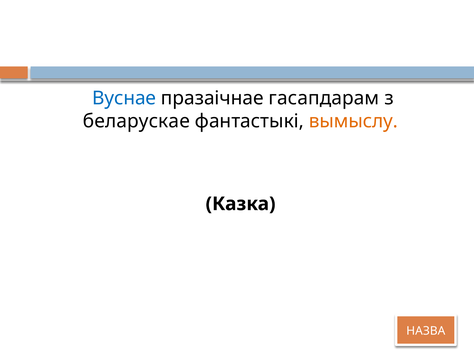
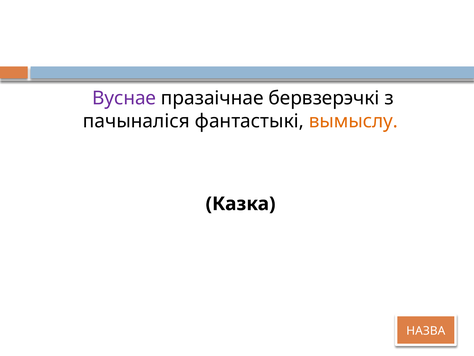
Вуснае colour: blue -> purple (124, 98)
гасапдарам: гасапдарам -> бервзерэчкі (324, 98)
беларускае: беларускае -> пачыналіся (136, 121)
